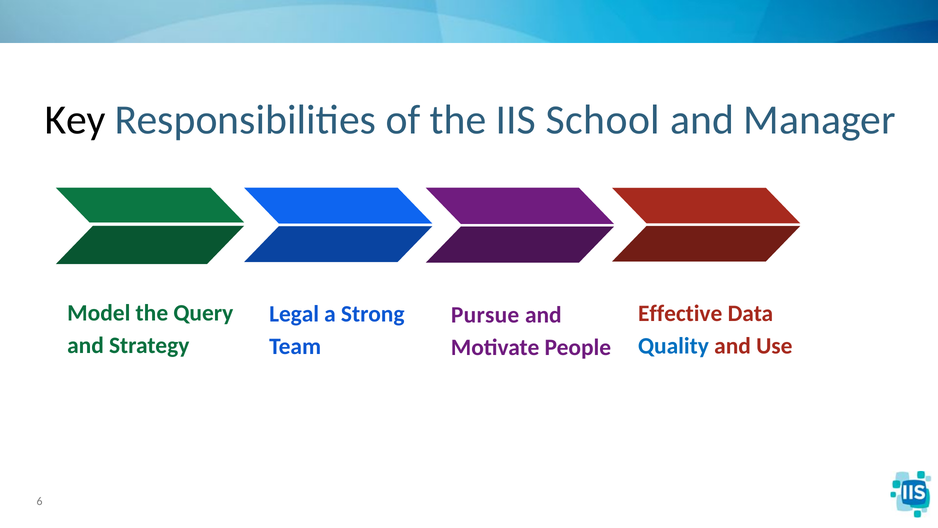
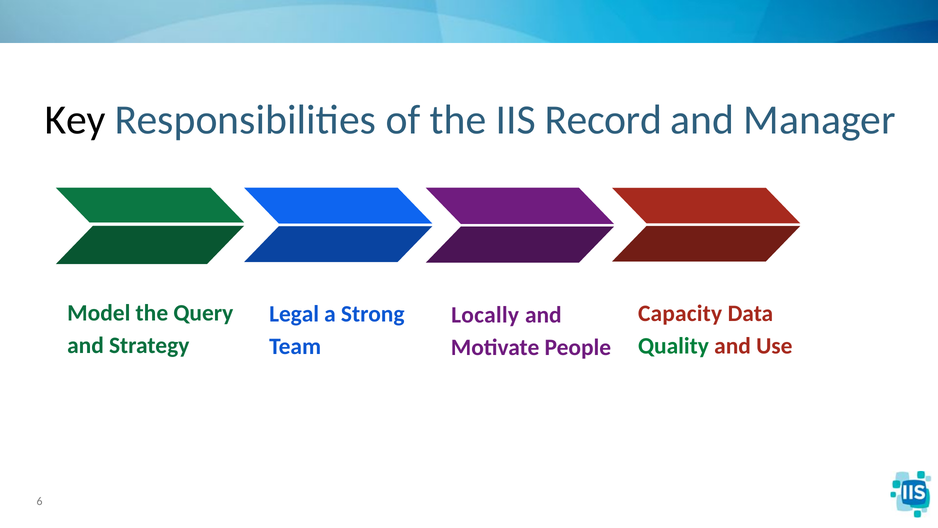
School: School -> Record (603, 120)
Effective: Effective -> Capacity (680, 313)
Pursue: Pursue -> Locally (485, 315)
Quality colour: blue -> green (673, 346)
